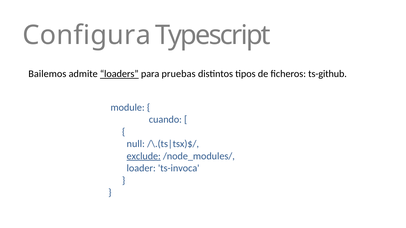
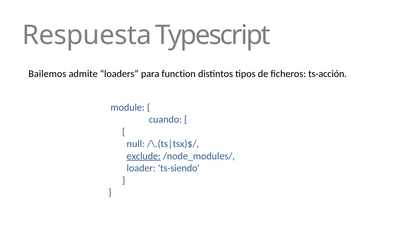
Configura: Configura -> Respuesta (87, 35)
loaders underline: present -> none (119, 74)
pruebas: pruebas -> function (179, 74)
ts-github: ts-github -> ts-acción (328, 74)
ts-invoca: ts-invoca -> ts-siendo (179, 168)
